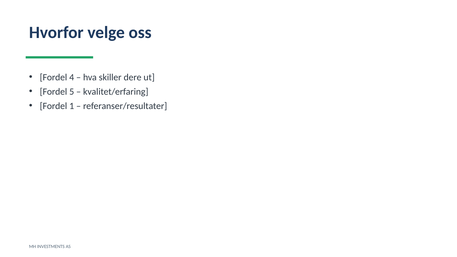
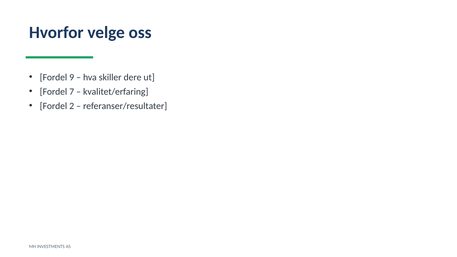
4: 4 -> 9 (72, 77)
5: 5 -> 7 (72, 92)
1: 1 -> 2 (72, 106)
